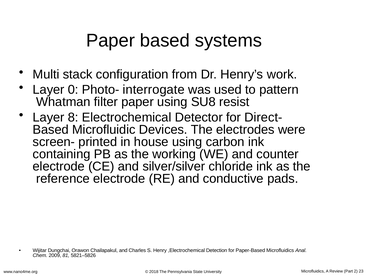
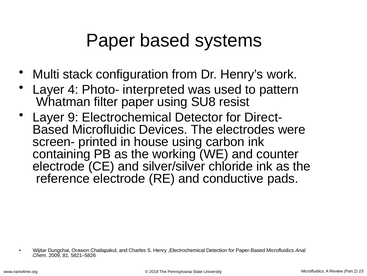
0: 0 -> 4 (73, 89)
interrogate: interrogate -> interpreted (154, 89)
8: 8 -> 9 (73, 117)
